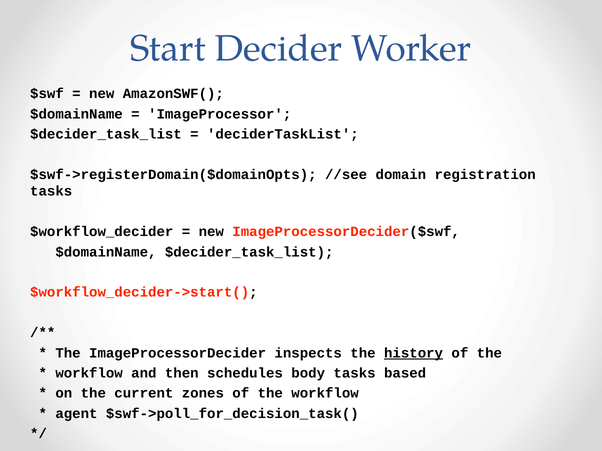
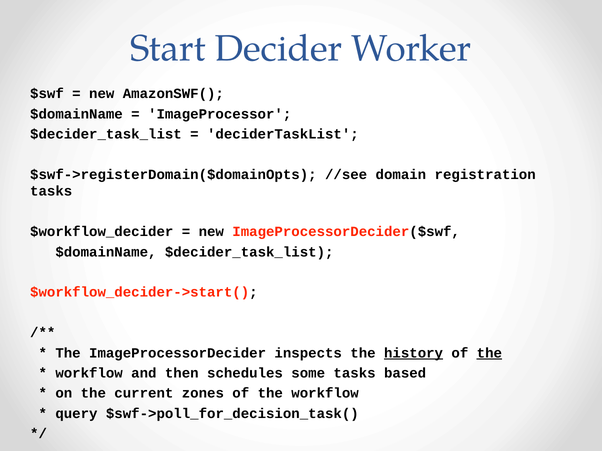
the underline: none -> present (489, 353)
body: body -> some (308, 374)
agent: agent -> query (76, 414)
